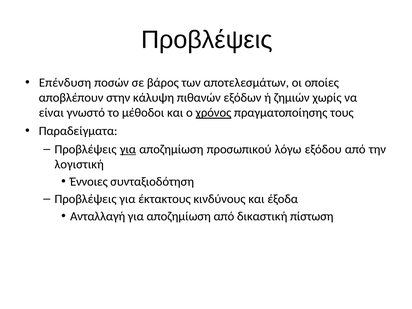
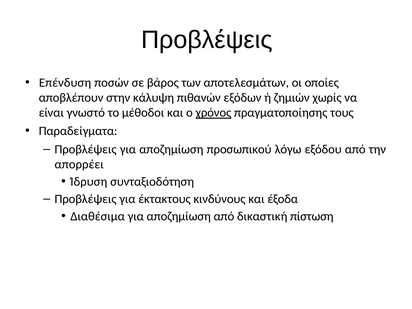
για underline: present -> none (128, 149)
λογιστική: λογιστική -> απορρέει (79, 164)
Έννοιες: Έννοιες -> Ίδρυση (89, 182)
Ανταλλαγή: Ανταλλαγή -> Διαθέσιμα (98, 216)
